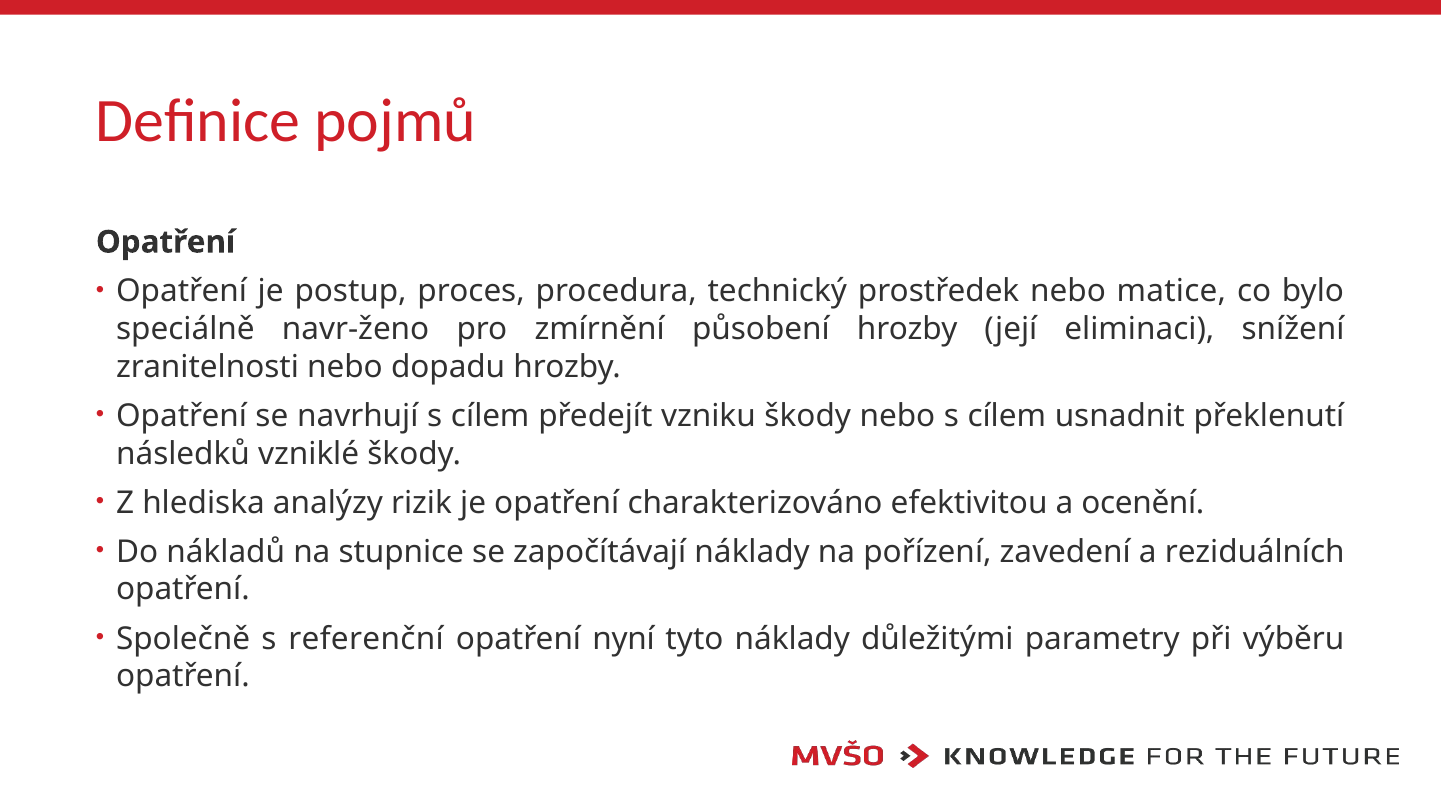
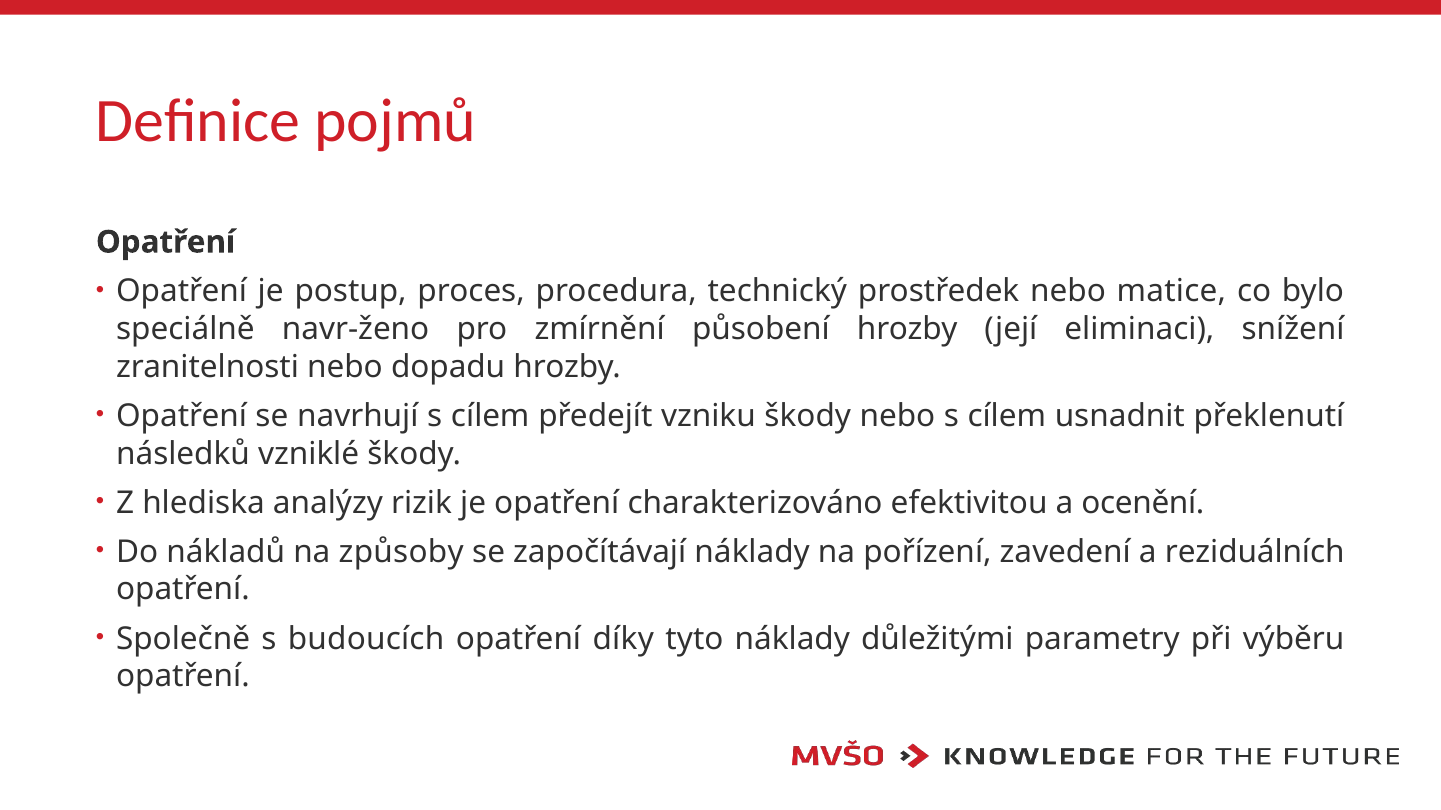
stupnice: stupnice -> způsoby (401, 552)
referenční: referenční -> budoucích (366, 639)
nyní: nyní -> díky (623, 639)
